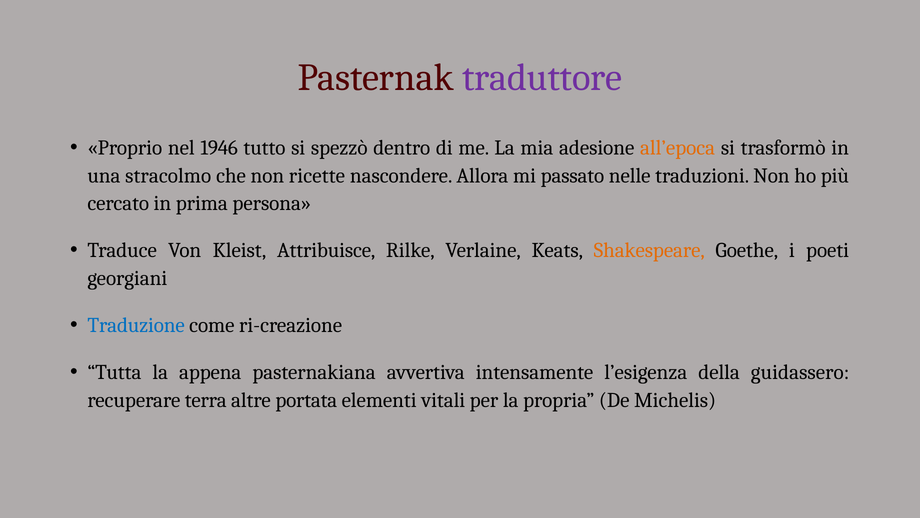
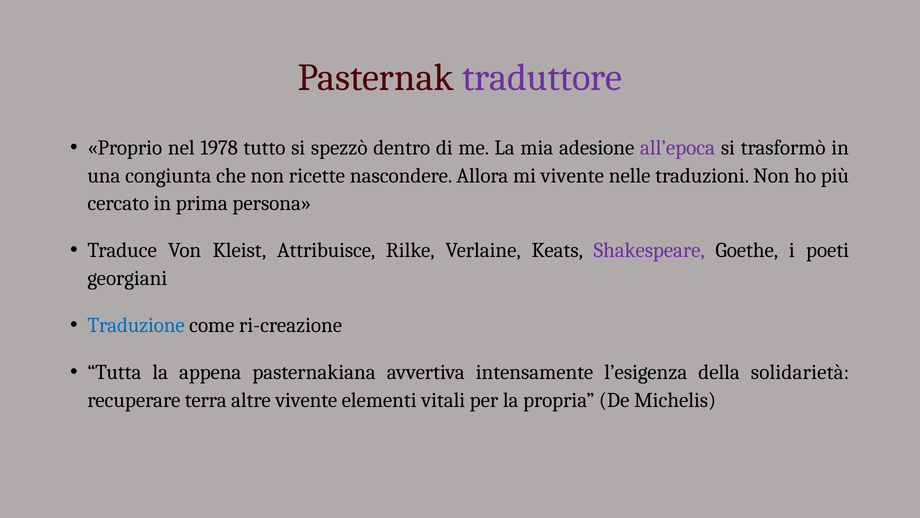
1946: 1946 -> 1978 (219, 148)
all’epoca colour: orange -> purple (678, 148)
stracolmo: stracolmo -> congiunta (168, 175)
mi passato: passato -> vivente (572, 175)
Shakespeare colour: orange -> purple (649, 250)
guidassero: guidassero -> solidarietà (800, 372)
altre portata: portata -> vivente (306, 400)
